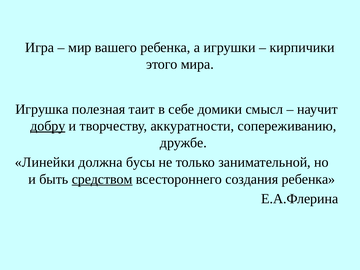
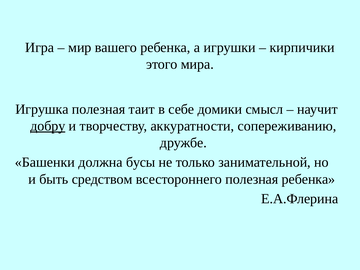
Линейки: Линейки -> Башенки (45, 162)
средством underline: present -> none (102, 179)
всестороннего создания: создания -> полезная (252, 179)
